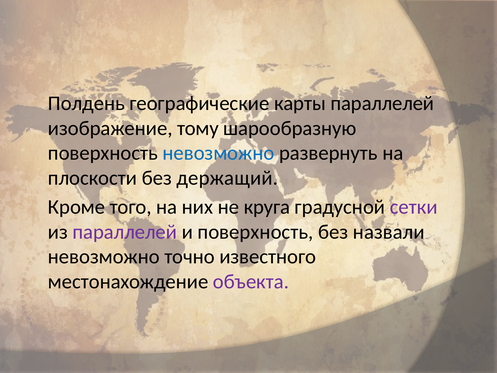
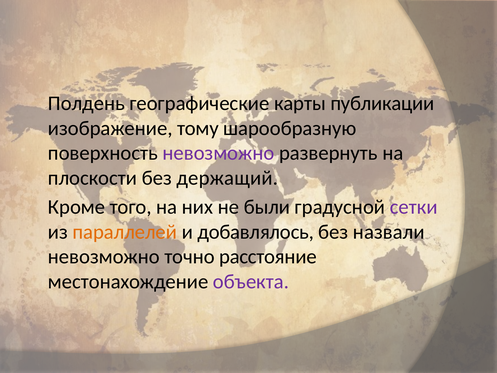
карты параллелей: параллелей -> публикации (382, 103)
невозможно colour: blue -> purple (218, 153)
круга: круга -> были (267, 207)
параллелей colour: purple -> orange (125, 232)
и поверхность: поверхность -> добавлялось (256, 232)
известного: известного -> расстояние (268, 257)
